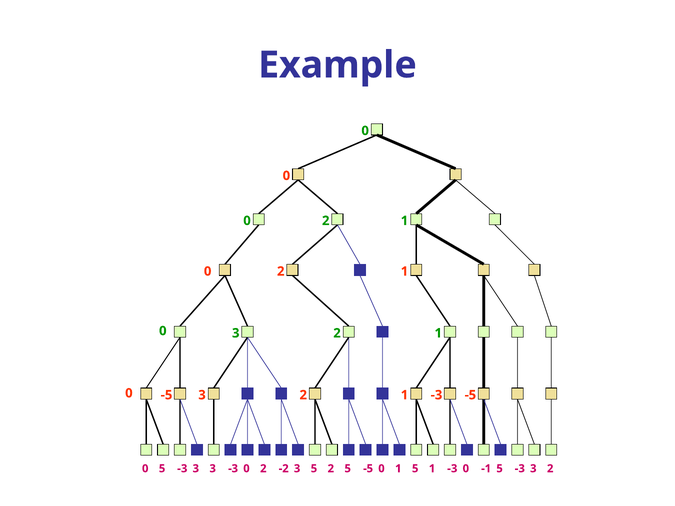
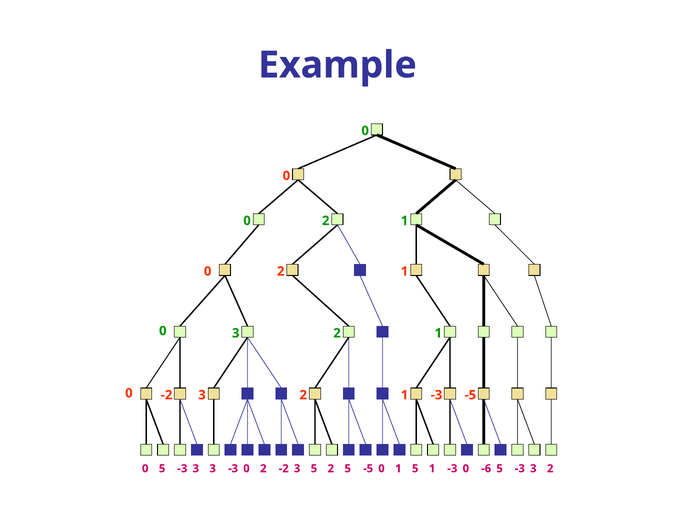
0 -5: -5 -> -2 (167, 395)
-1: -1 -> -6 (486, 469)
